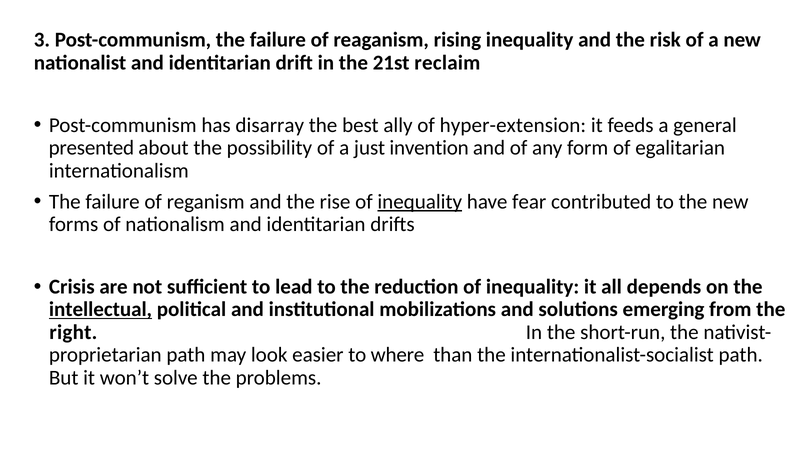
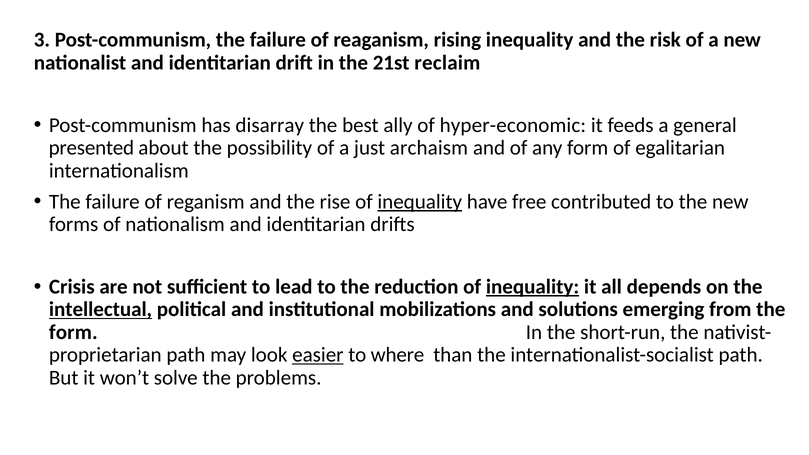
hyper-extension: hyper-extension -> hyper-economic (513, 125)
invention: invention -> archaism (429, 148)
fear: fear -> free (529, 202)
inequality underline: none -> present (533, 287)
right: right -> form (73, 332)
easier underline: none -> present (318, 355)
